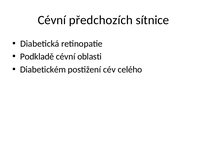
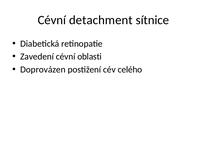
předchozích: předchozích -> detachment (101, 20)
Podkladě: Podkladě -> Zavedení (37, 56)
Diabetickém: Diabetickém -> Doprovázen (43, 69)
